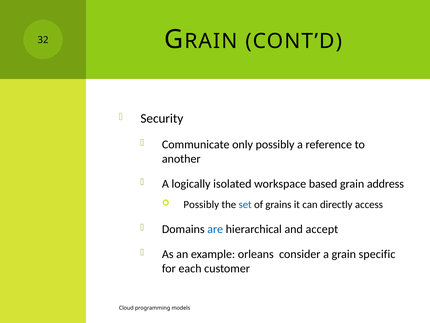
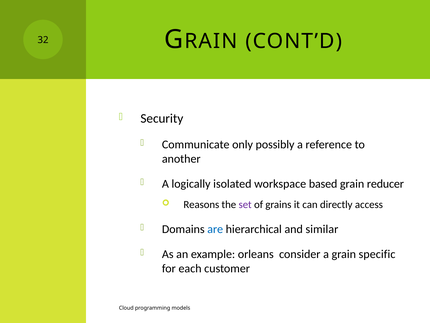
address: address -> reducer (385, 184)
Possibly: Possibly -> Reasons (201, 204)
set colour: blue -> purple (245, 204)
accept: accept -> similar (322, 229)
